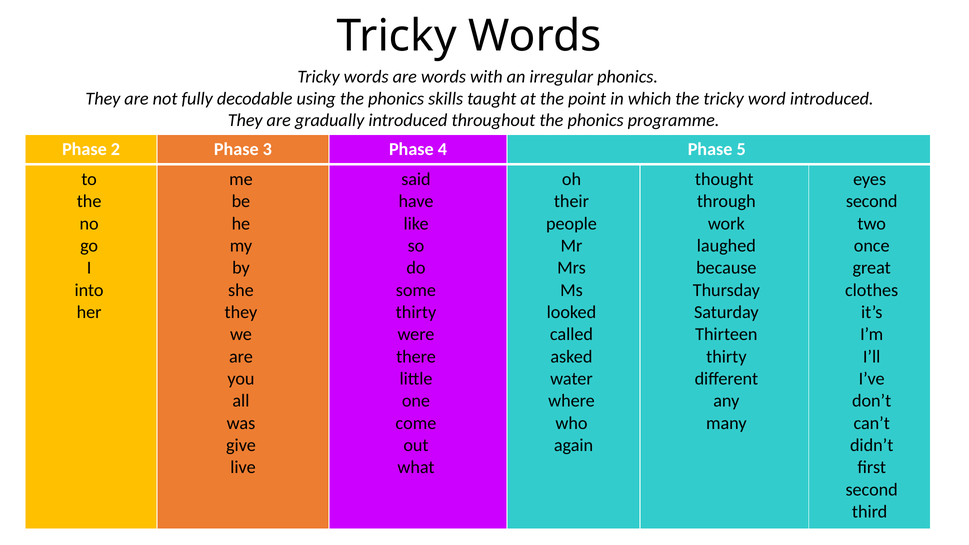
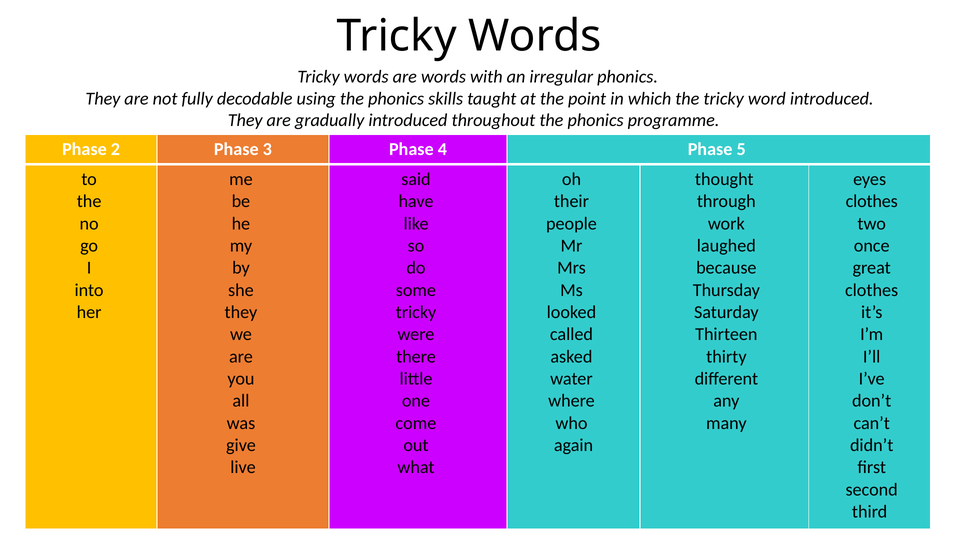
second: second -> clothes (872, 201)
thirty: thirty -> tricky (416, 312)
